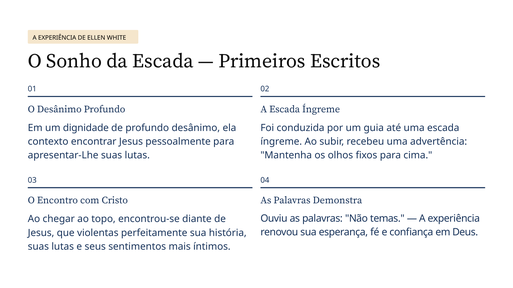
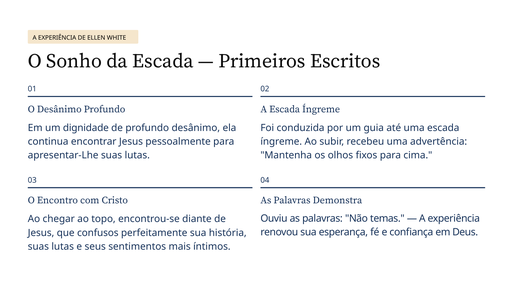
contexto: contexto -> continua (48, 142)
violentas: violentas -> confusos (98, 233)
